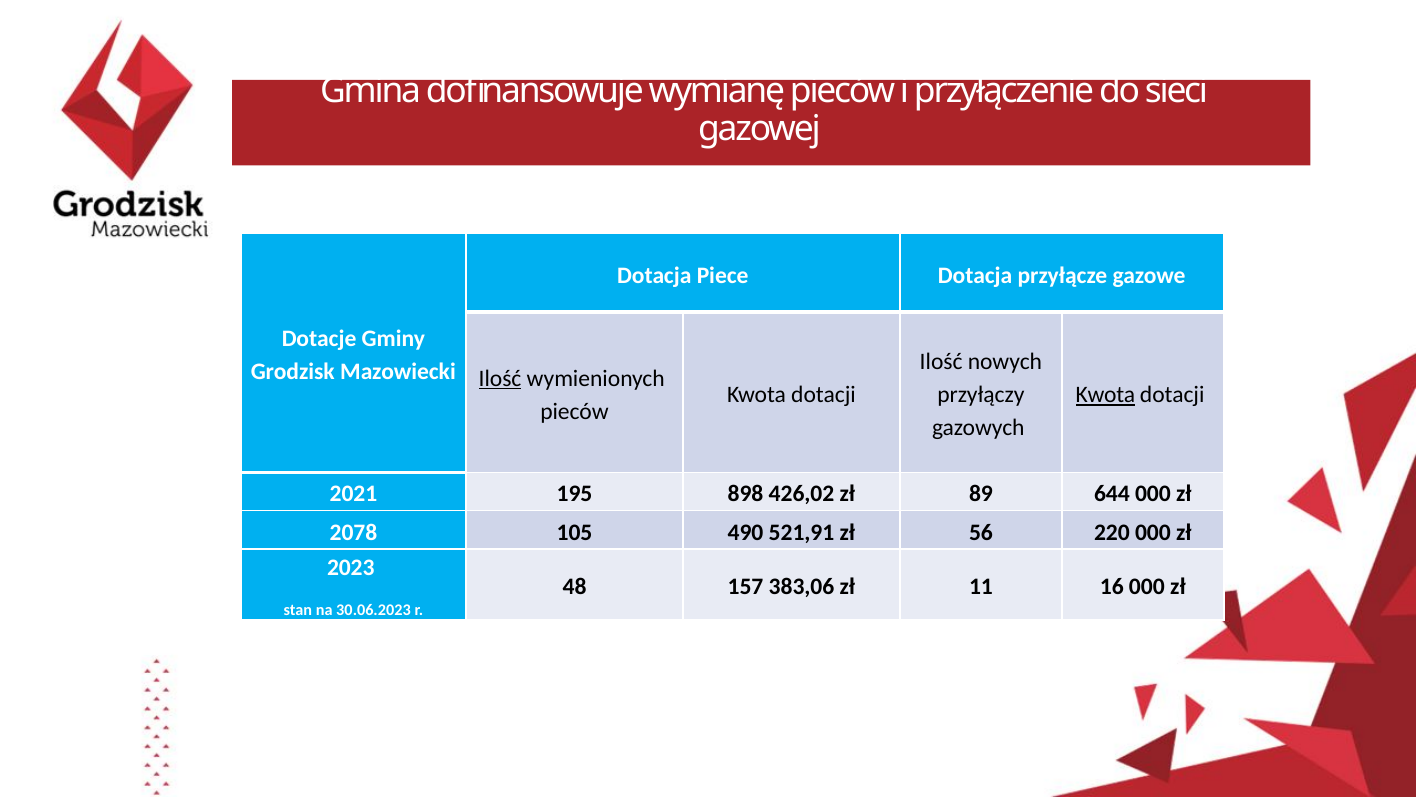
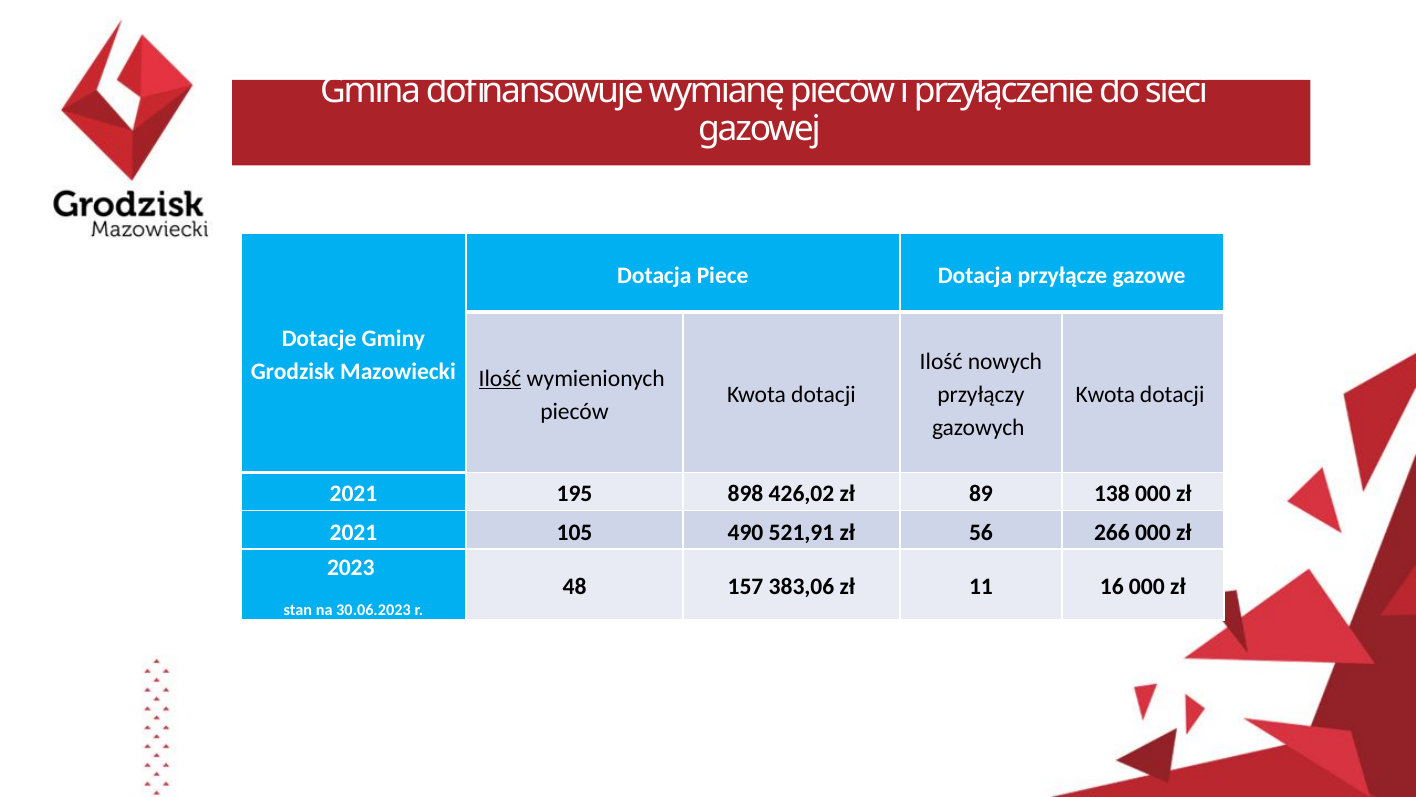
Kwota underline: present -> none (1105, 395)
644: 644 -> 138 (1112, 494)
2078: 2078 -> 2021 (353, 532)
220: 220 -> 266 (1112, 532)
